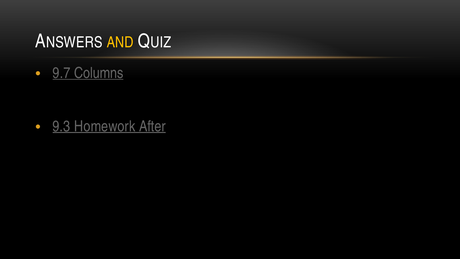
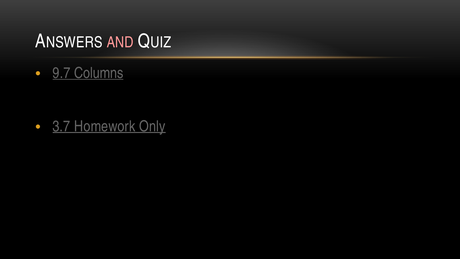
AND colour: yellow -> pink (120, 42)
9.3: 9.3 -> 3.7 (61, 126)
After: After -> Only (152, 126)
